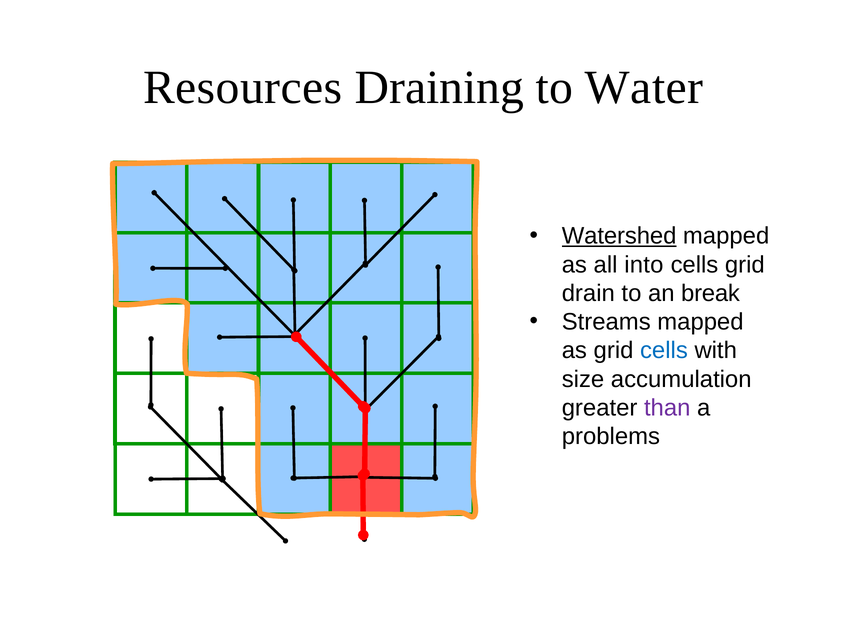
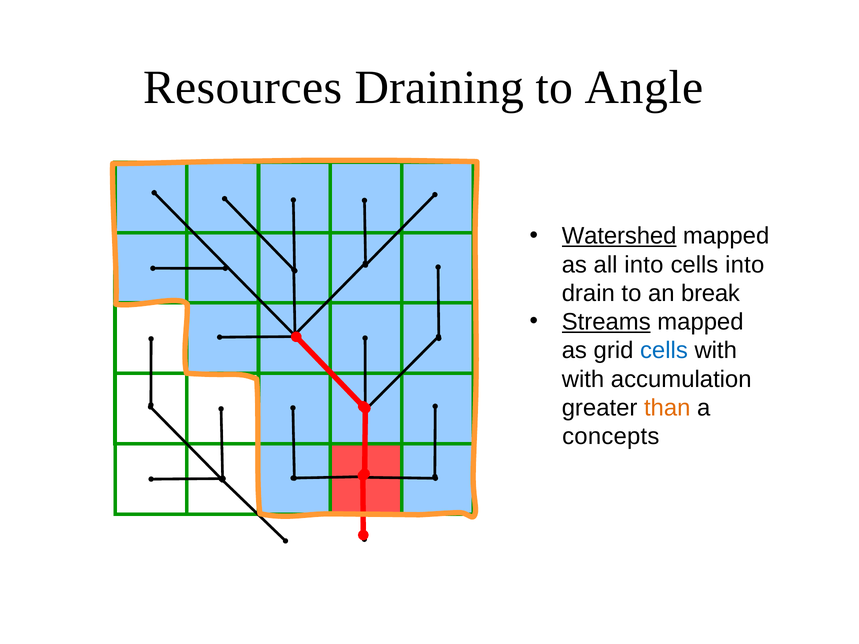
Water: Water -> Angle (644, 87)
cells grid: grid -> into (745, 265)
Streams underline: none -> present (606, 322)
size: size -> with (583, 379)
than colour: purple -> orange (667, 408)
problems: problems -> concepts (611, 437)
